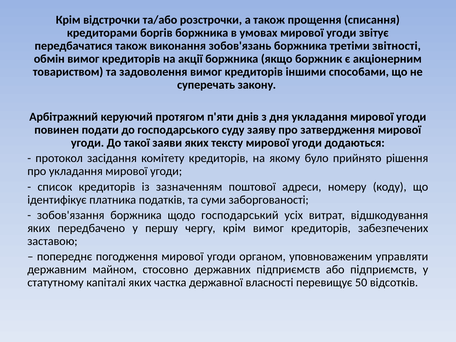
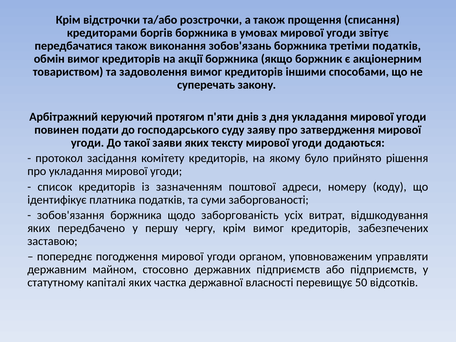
третіми звітності: звітності -> податків (397, 46)
господарський: господарський -> заборгованість (240, 215)
